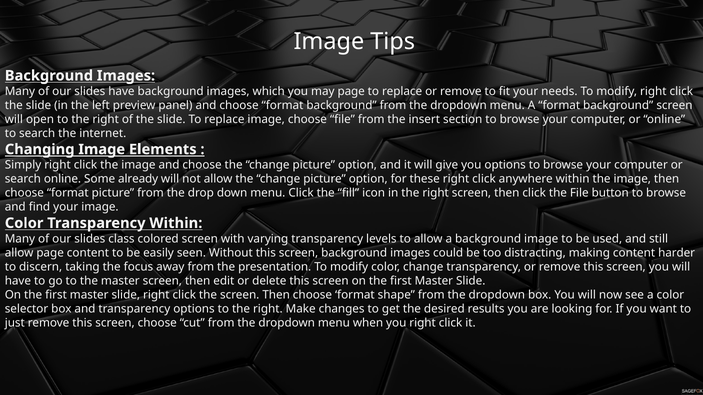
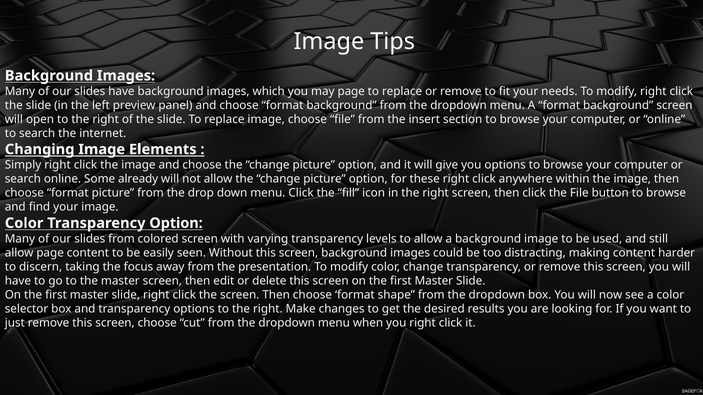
Transparency Within: Within -> Option (176, 223)
slides class: class -> from (121, 239)
